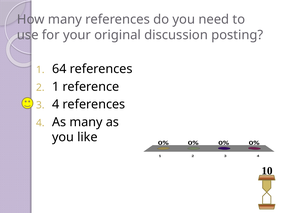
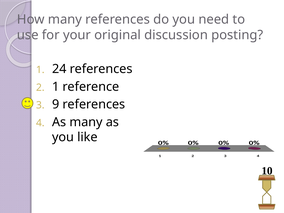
64: 64 -> 24 (59, 69)
4: 4 -> 9 (56, 104)
